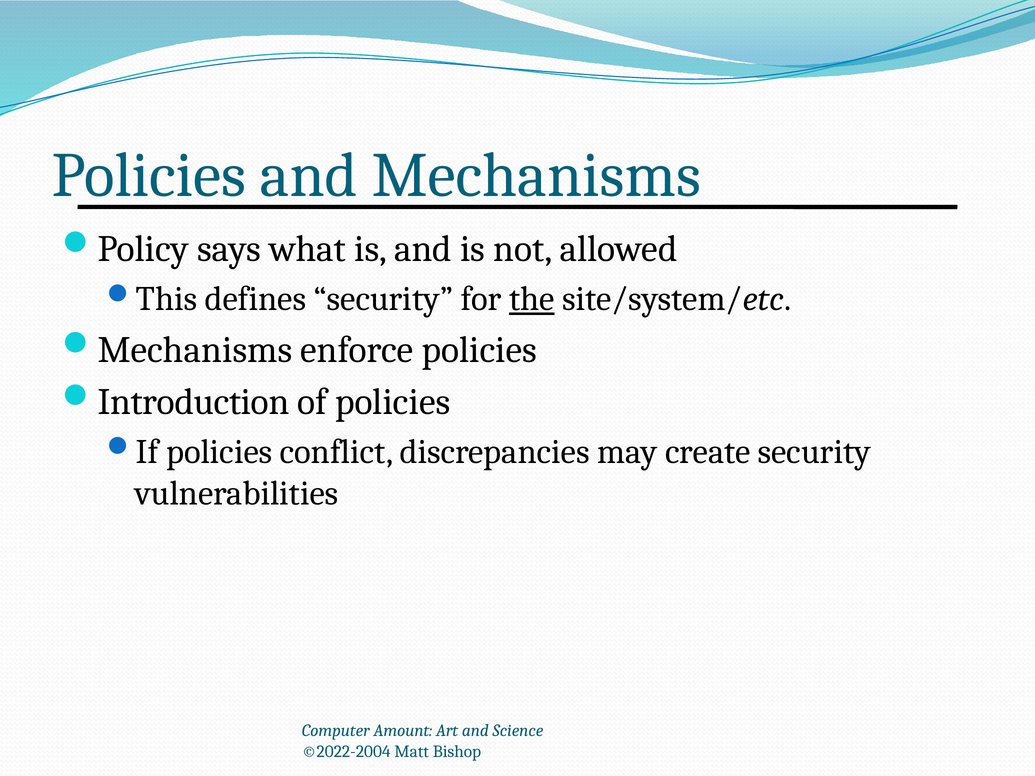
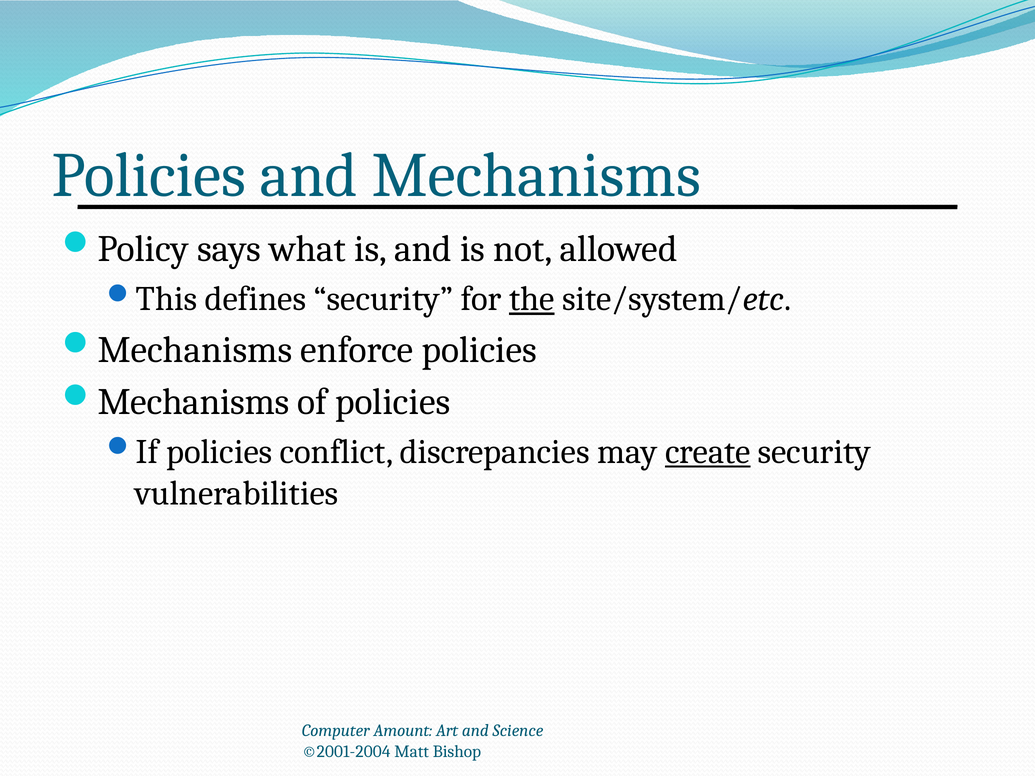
Introduction: Introduction -> Mechanisms (193, 402)
create underline: none -> present (708, 452)
©2022-2004: ©2022-2004 -> ©2001-2004 (346, 752)
